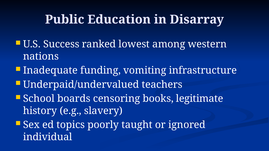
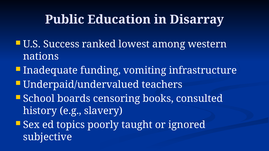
legitimate: legitimate -> consulted (200, 99)
individual: individual -> subjective (48, 137)
